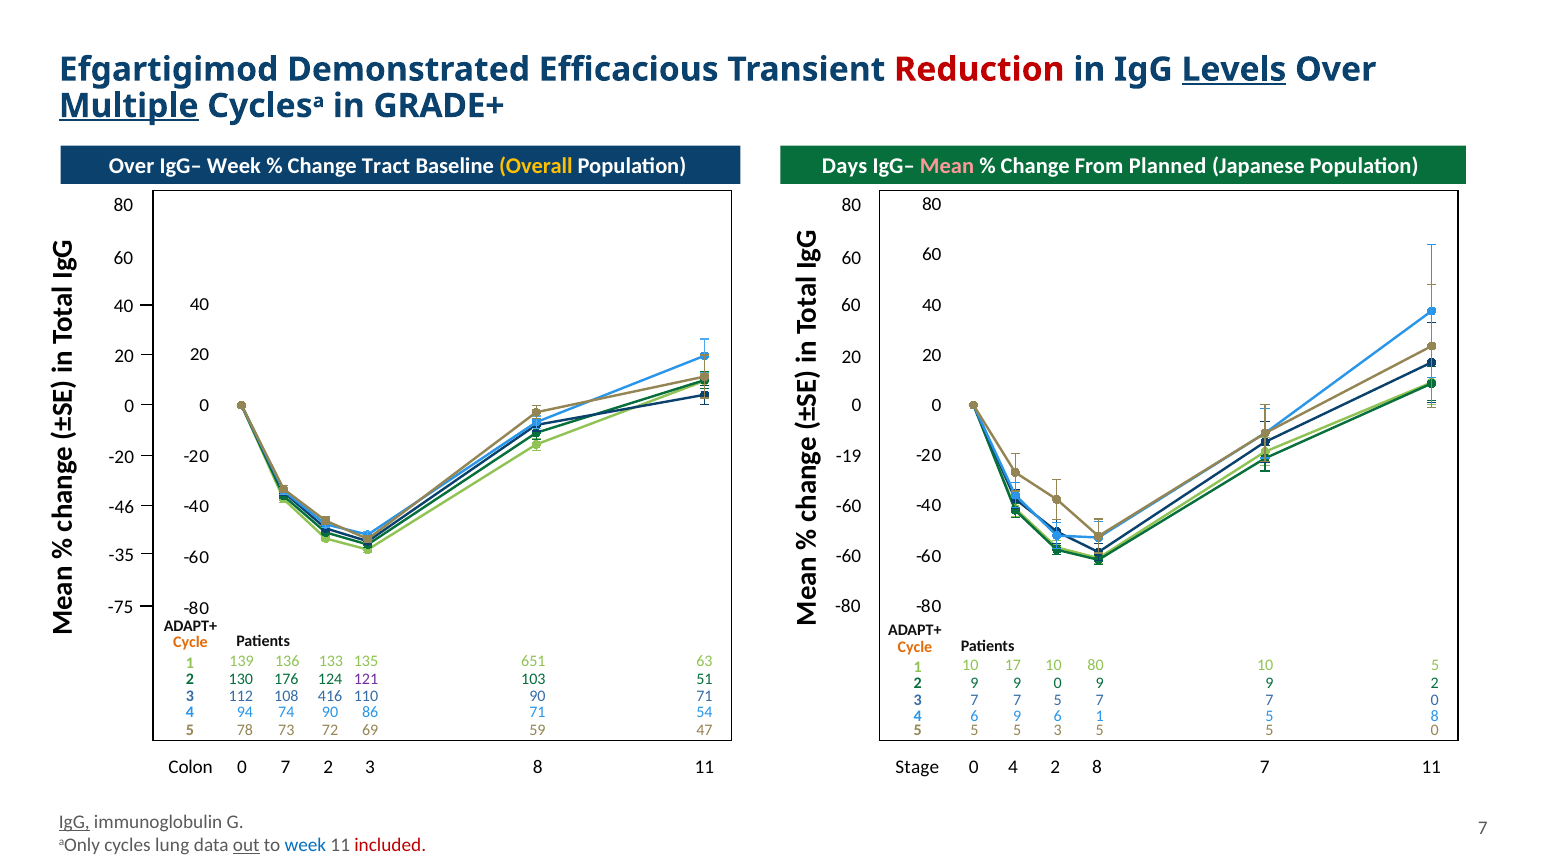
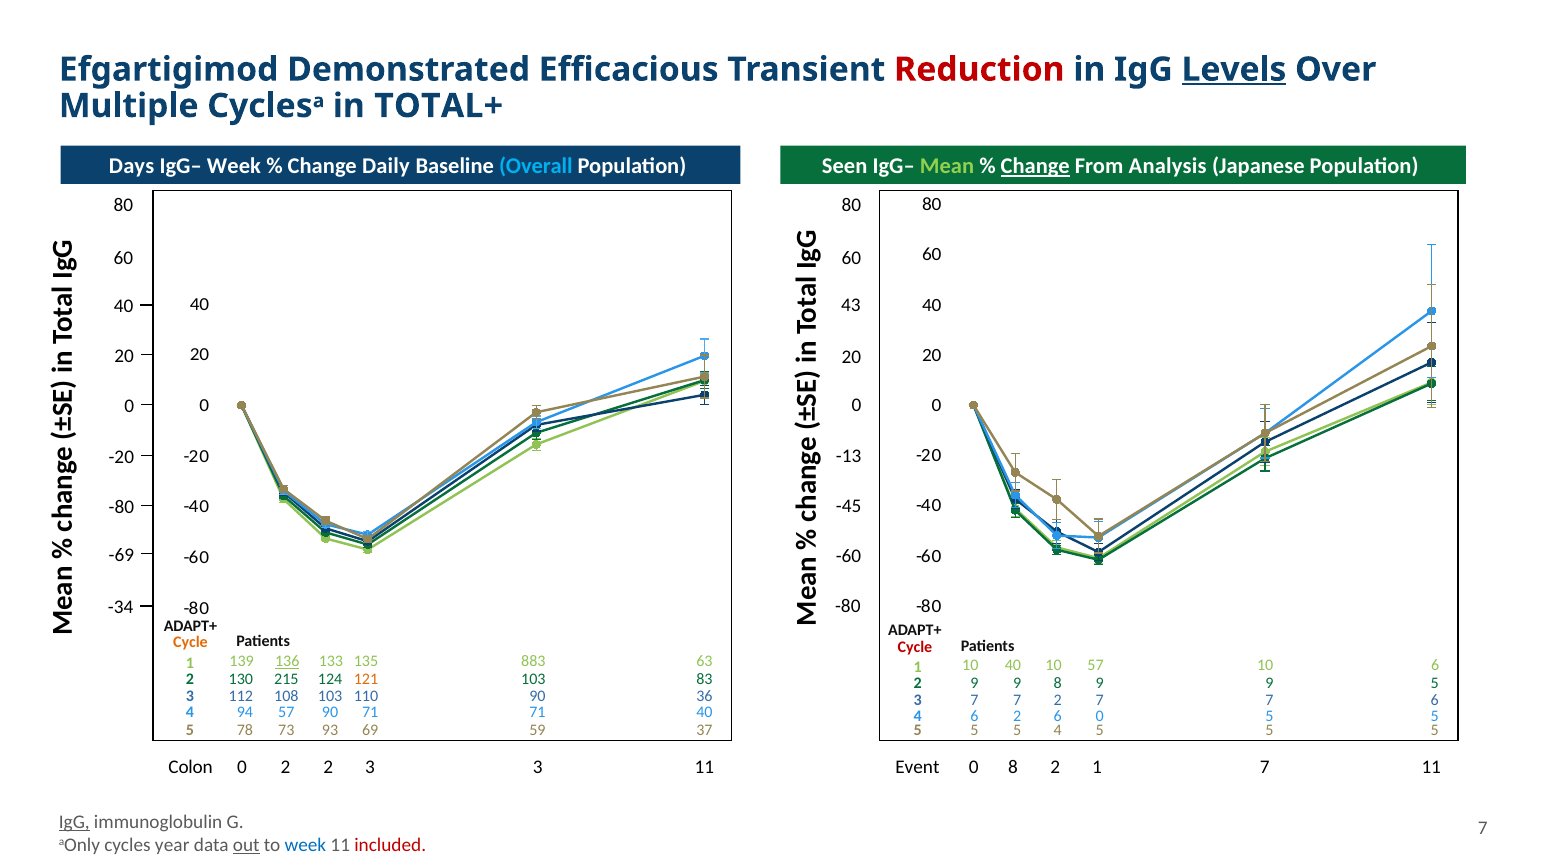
Multiple underline: present -> none (129, 106)
GRADE+: GRADE+ -> TOTAL+ (439, 106)
Over: Over -> Days (132, 166)
Tract: Tract -> Daily (386, 166)
Overall colour: yellow -> light blue (536, 166)
Days: Days -> Seen (845, 166)
Mean colour: pink -> light green (947, 166)
Change underline: none -> present (1035, 166)
Planned: Planned -> Analysis (1168, 166)
60: 60 -> 43 (851, 306)
-19: -19 -> -13 (849, 456)
-60: -60 -> -45 (849, 506)
-46: -46 -> -80 (121, 507)
-35: -35 -> -69 (121, 555)
-75: -75 -> -34 (121, 608)
Cycle colour: orange -> red (915, 647)
136 underline: none -> present (287, 661)
651: 651 -> 883 (533, 661)
10 17: 17 -> 40 (1013, 666)
10 80: 80 -> 57 (1096, 666)
10 5: 5 -> 6 (1435, 666)
176: 176 -> 215 (286, 679)
121 colour: purple -> orange (366, 679)
51: 51 -> 83 (704, 679)
9 0: 0 -> 8 (1058, 684)
9 2: 2 -> 5 (1435, 684)
108 416: 416 -> 103 (330, 696)
90 71: 71 -> 36 (704, 696)
7 5: 5 -> 2 (1058, 701)
7 0: 0 -> 6 (1435, 701)
94 74: 74 -> 57 (286, 712)
90 86: 86 -> 71 (370, 712)
71 54: 54 -> 40 (704, 712)
6 9: 9 -> 2 (1017, 717)
6 1: 1 -> 0 (1100, 717)
8: 8 -> 5 (1435, 717)
72: 72 -> 93 (330, 730)
47: 47 -> 37 (704, 730)
3: 3 -> 4 (1058, 730)
0: 0 -> 5 (1435, 730)
0 7: 7 -> 2 (285, 768)
3 8: 8 -> 3 (538, 768)
Stage: Stage -> Event (917, 768)
0 4: 4 -> 8 (1013, 768)
2 8: 8 -> 1 (1097, 768)
lung: lung -> year (172, 845)
